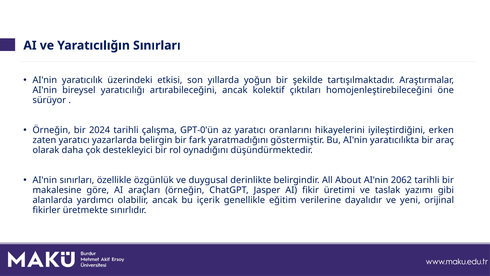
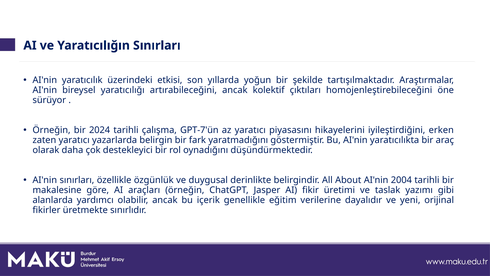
GPT-0'ün: GPT-0'ün -> GPT-7'ün (199, 130)
oranlarını: oranlarını -> piyasasını (290, 130)
2062: 2062 -> 2004 (401, 180)
